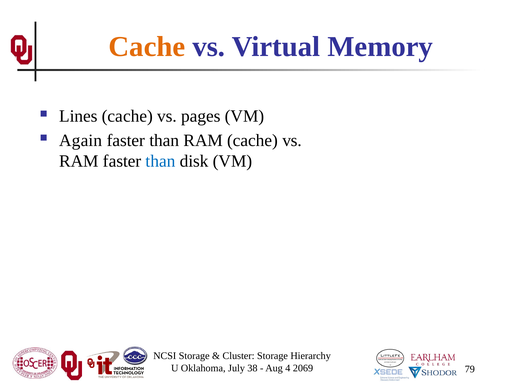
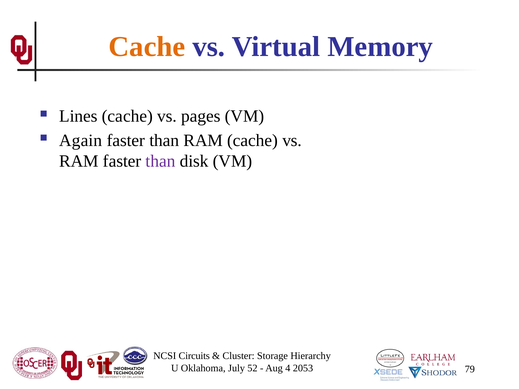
than colour: blue -> purple (160, 161)
NCSI Storage: Storage -> Circuits (194, 356)
38: 38 -> 52 (252, 368)
2069: 2069 -> 2053 (303, 368)
